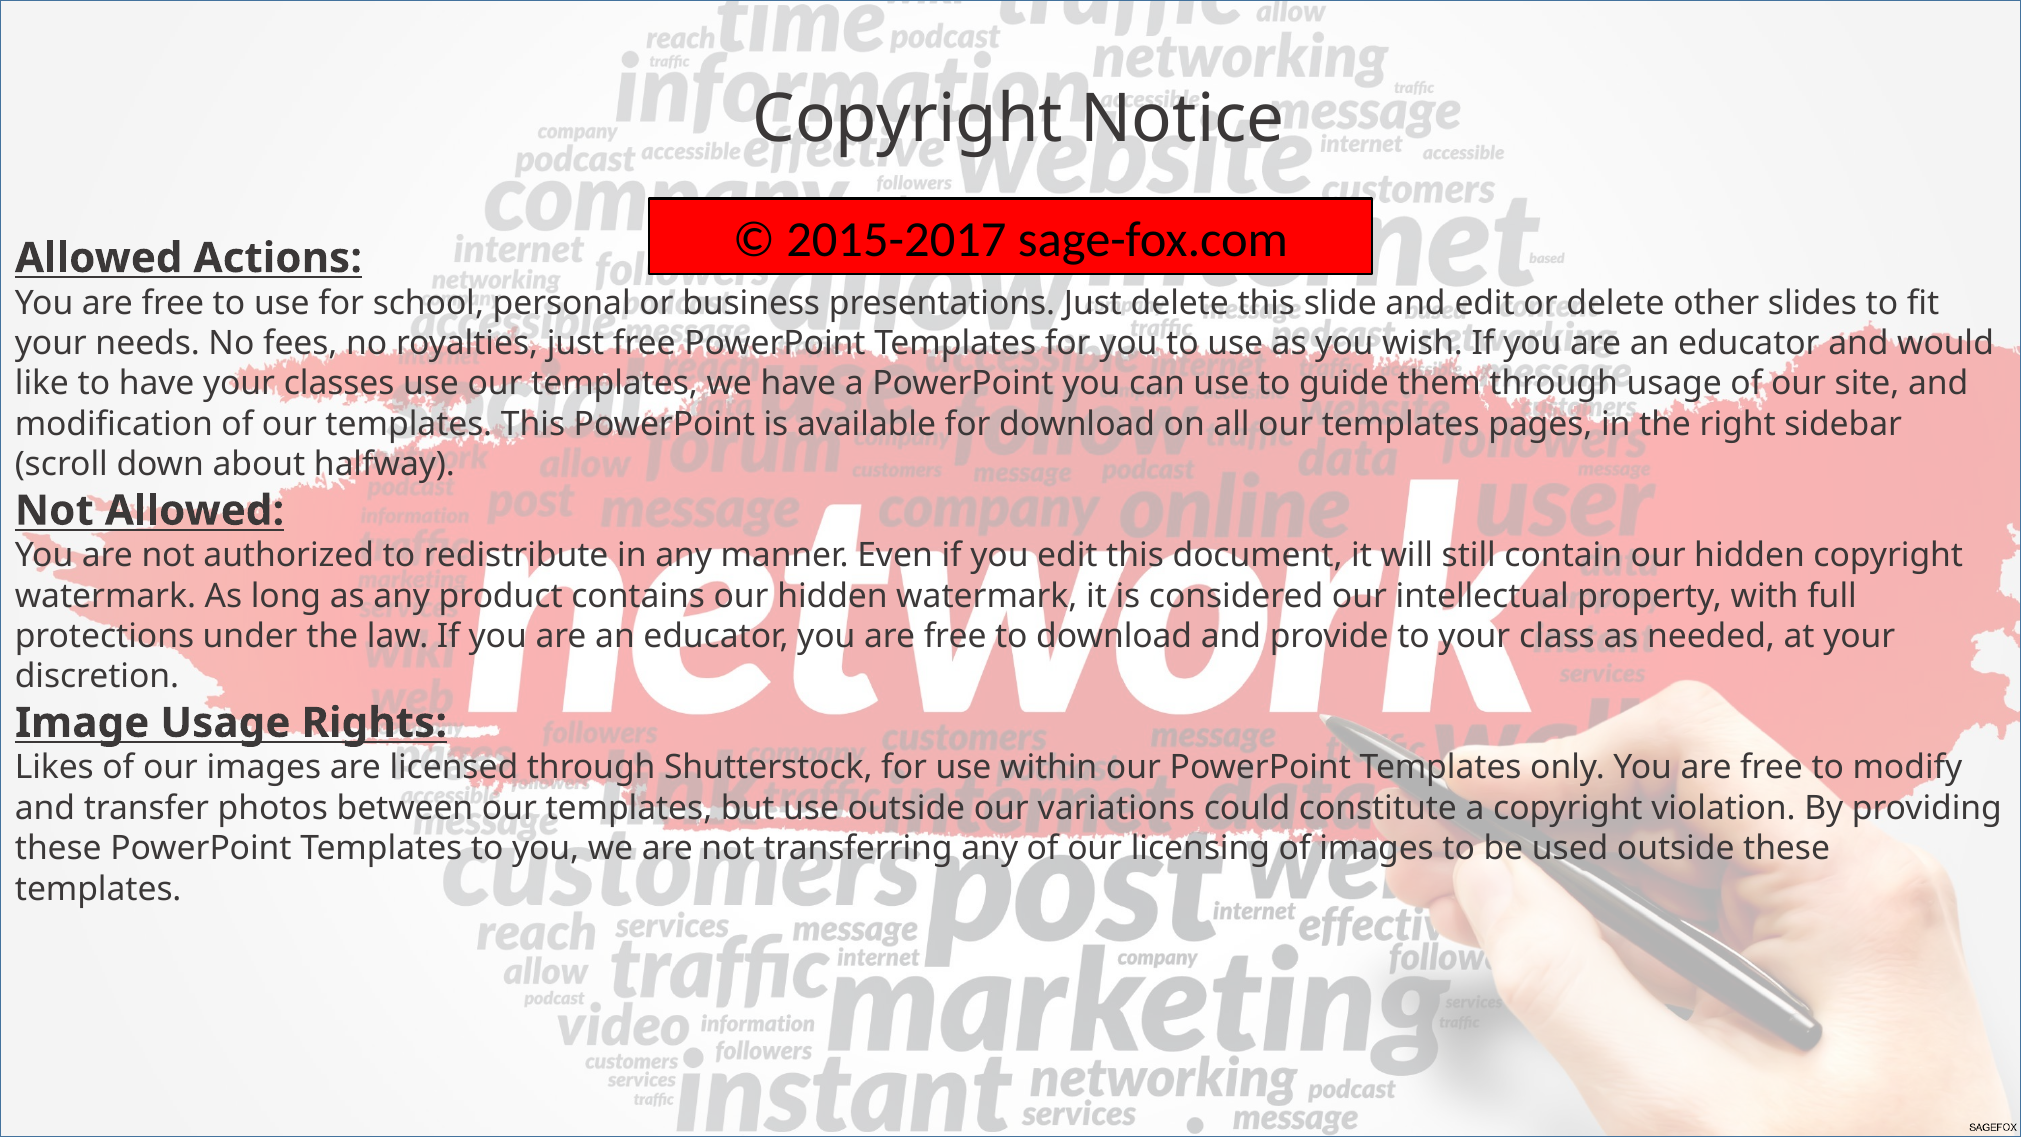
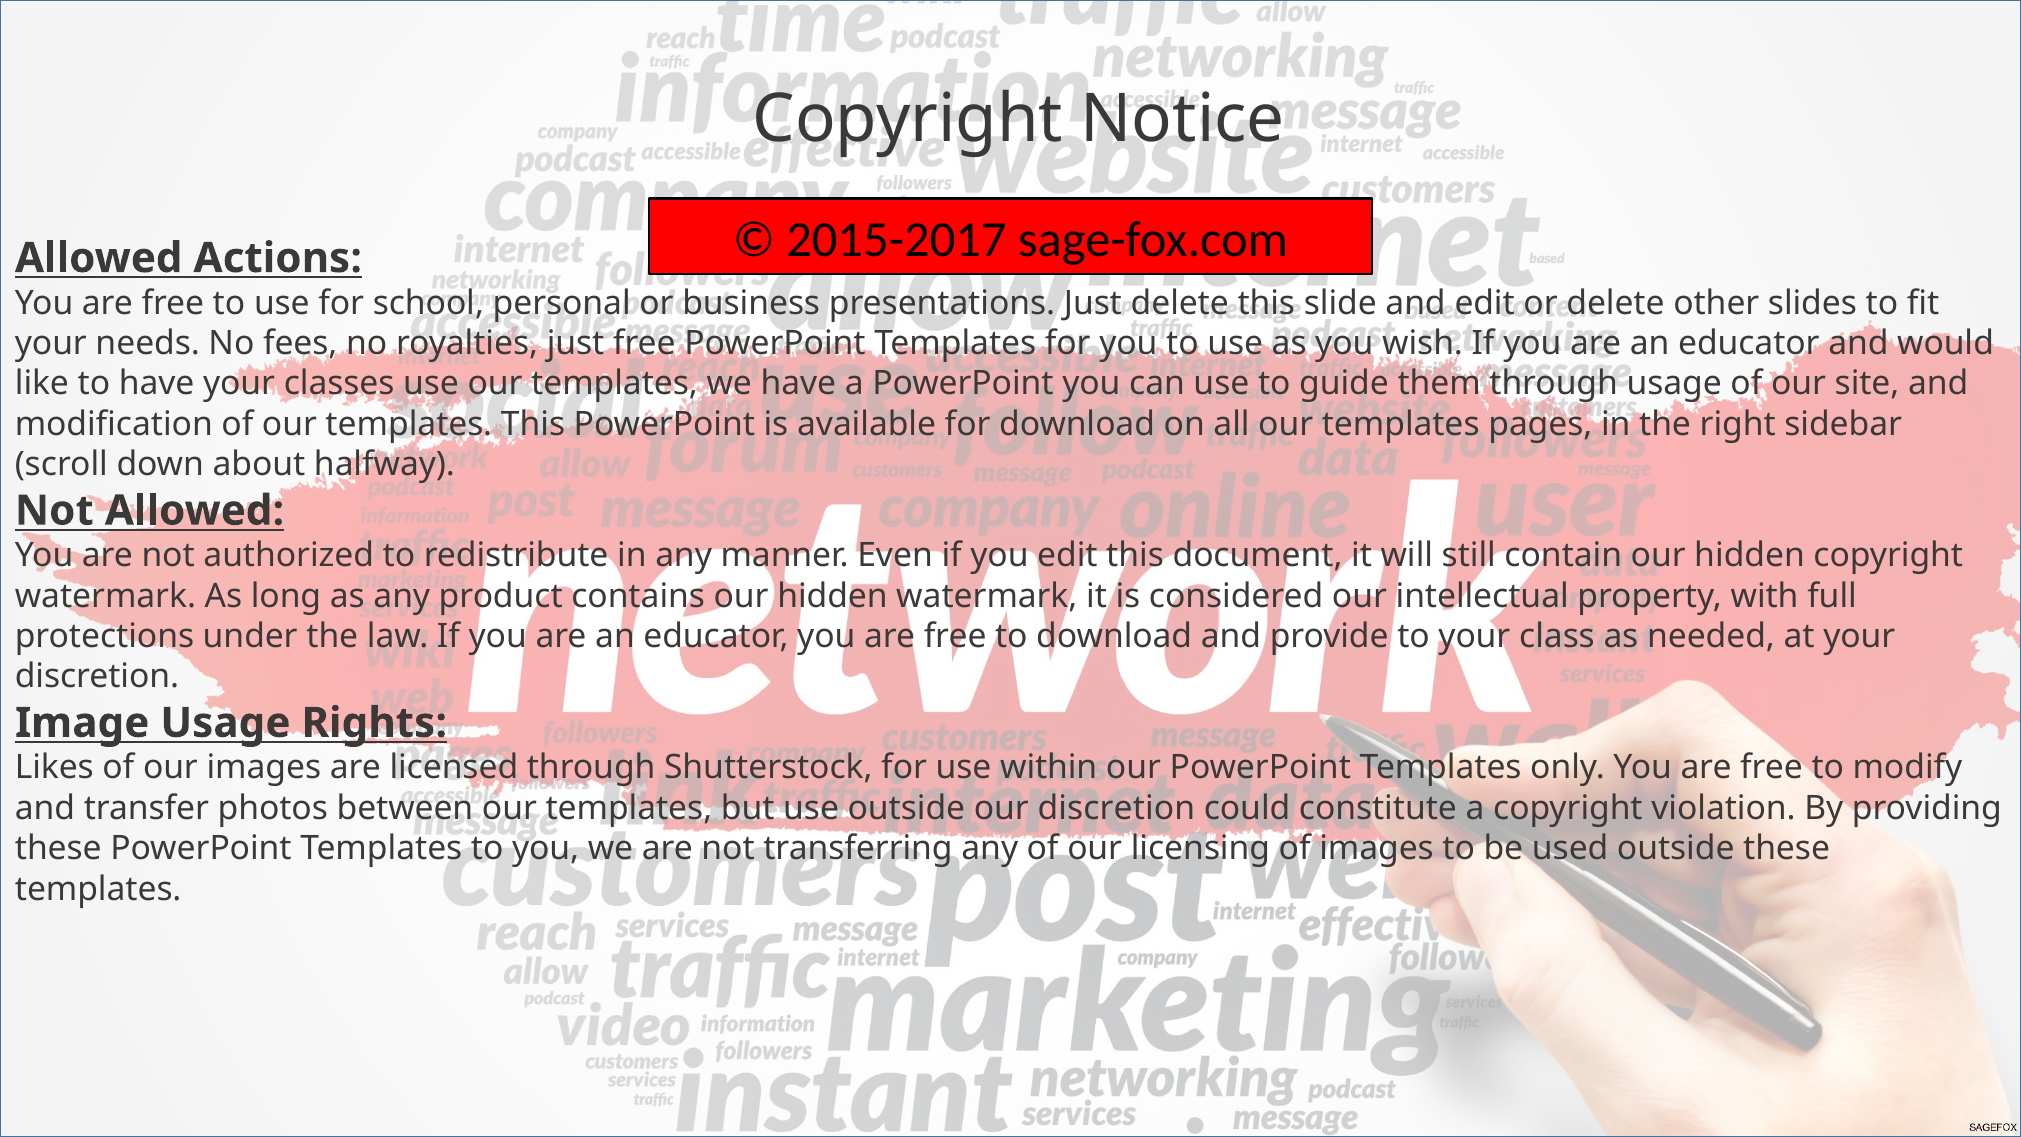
our variations: variations -> discretion (1116, 808)
